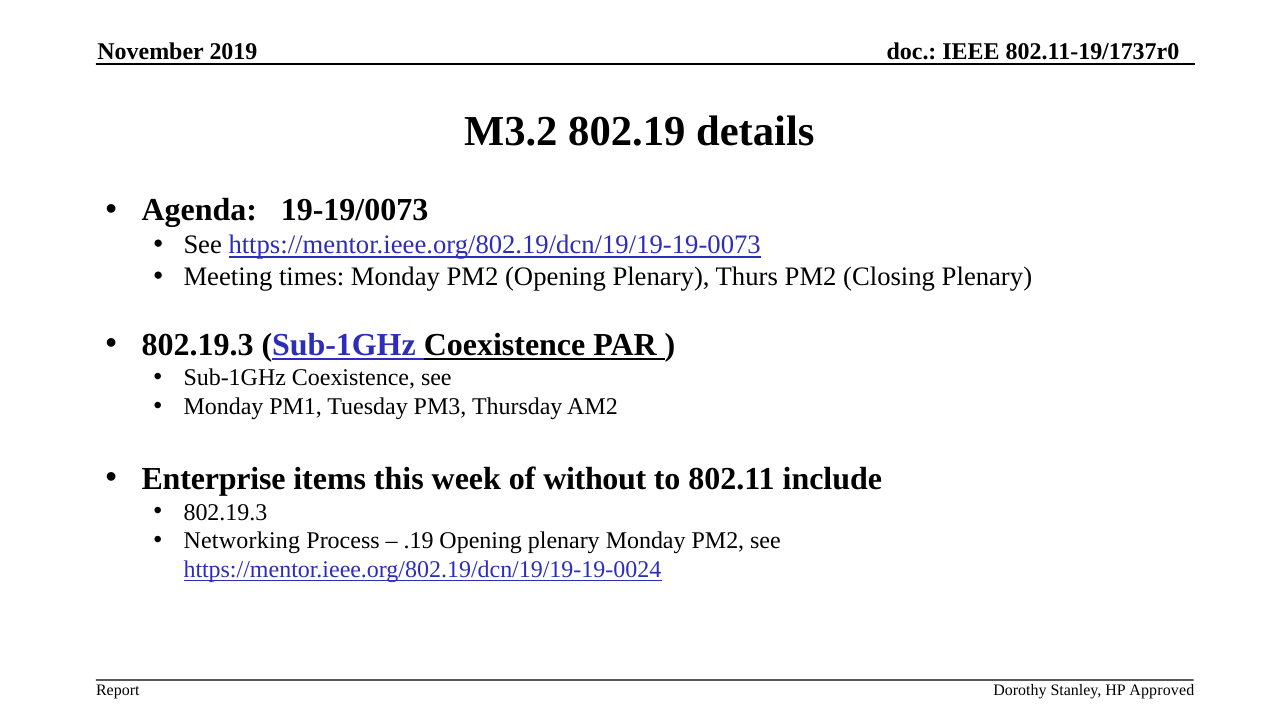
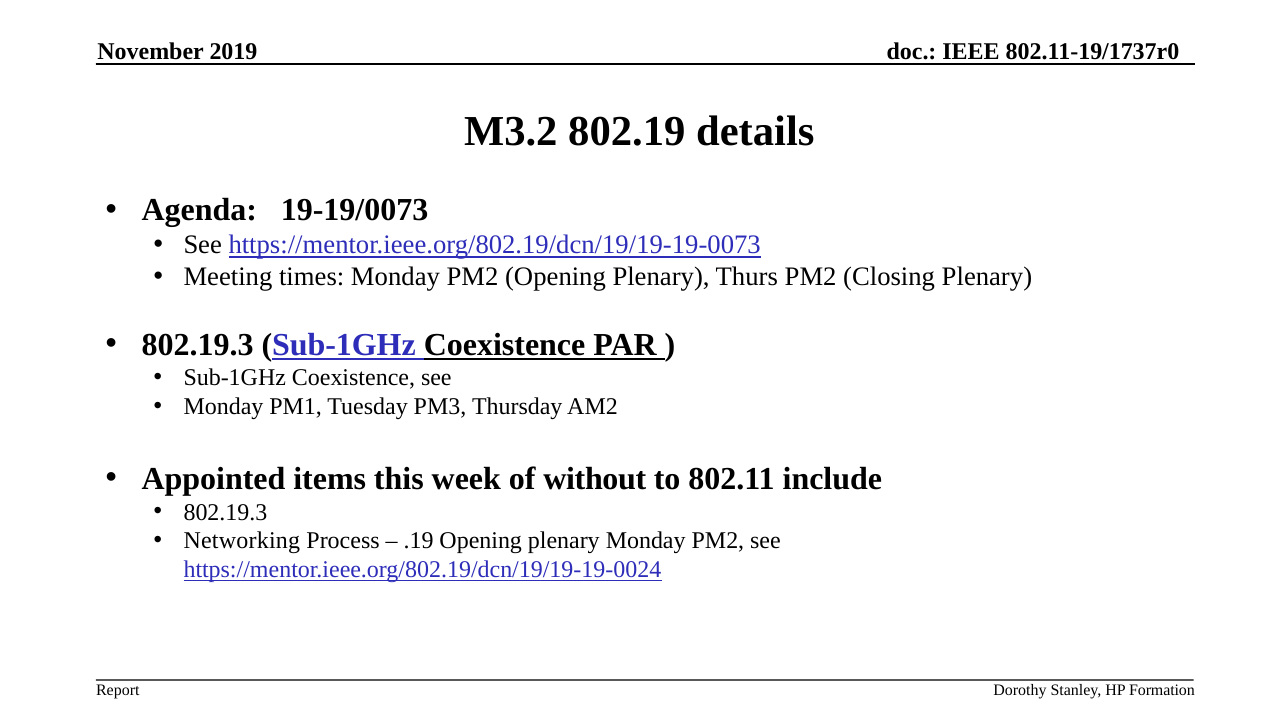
Enterprise: Enterprise -> Appointed (213, 479)
Approved: Approved -> Formation (1162, 690)
